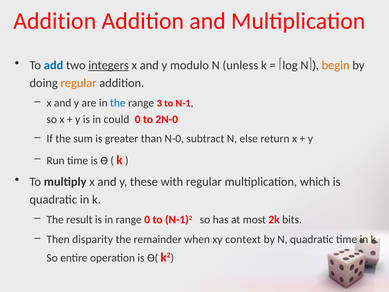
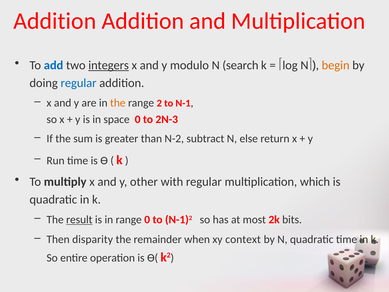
unless: unless -> search (240, 65)
regular colour: orange -> blue (79, 83)
the colour: blue -> orange (118, 103)
3: 3 -> 2 (159, 103)
could: could -> space (117, 119)
2N-0: 2N-0 -> 2N-3 (167, 119)
N-0: N-0 -> N-2 (174, 139)
these: these -> other (144, 182)
result underline: none -> present (79, 219)
